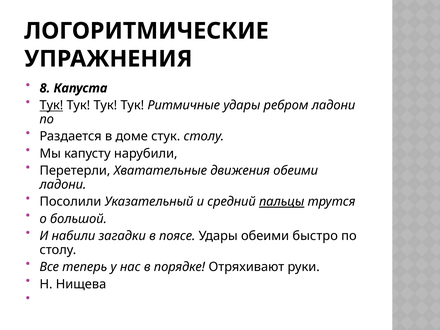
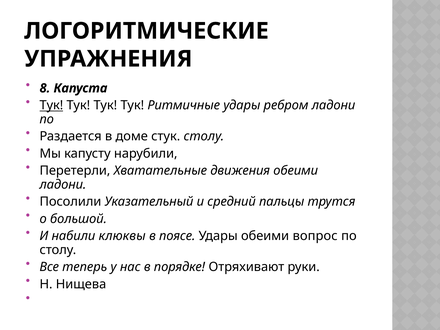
пальцы underline: present -> none (282, 202)
загадки: загадки -> клюквы (122, 236)
быстро: быстро -> вопрос (315, 236)
